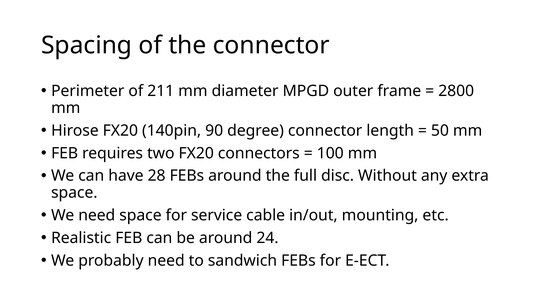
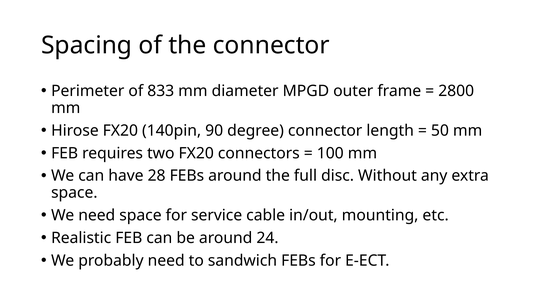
211: 211 -> 833 (161, 91)
